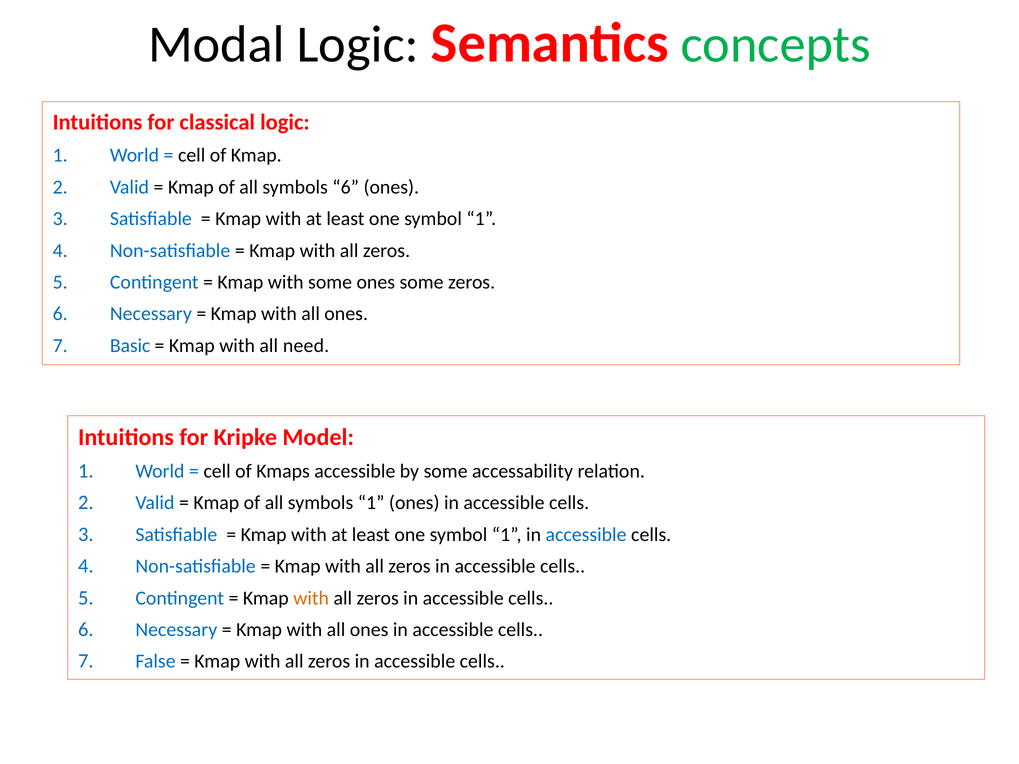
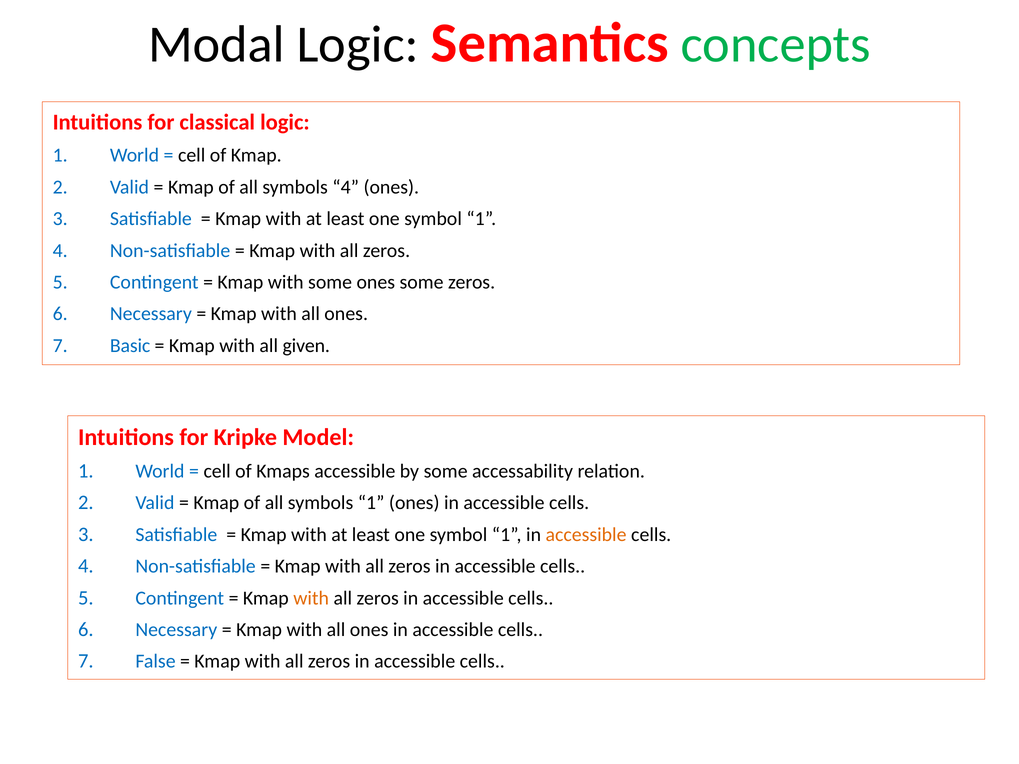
symbols 6: 6 -> 4 (346, 187)
need: need -> given (306, 346)
accessible colour: blue -> orange (586, 535)
